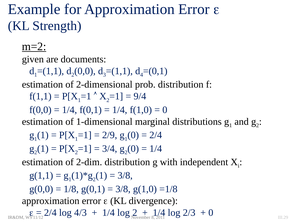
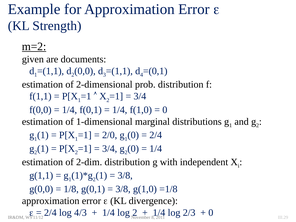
9/4: 9/4 -> 3/4 (140, 96)
2/9: 2/9 -> 2/0 (110, 135)
